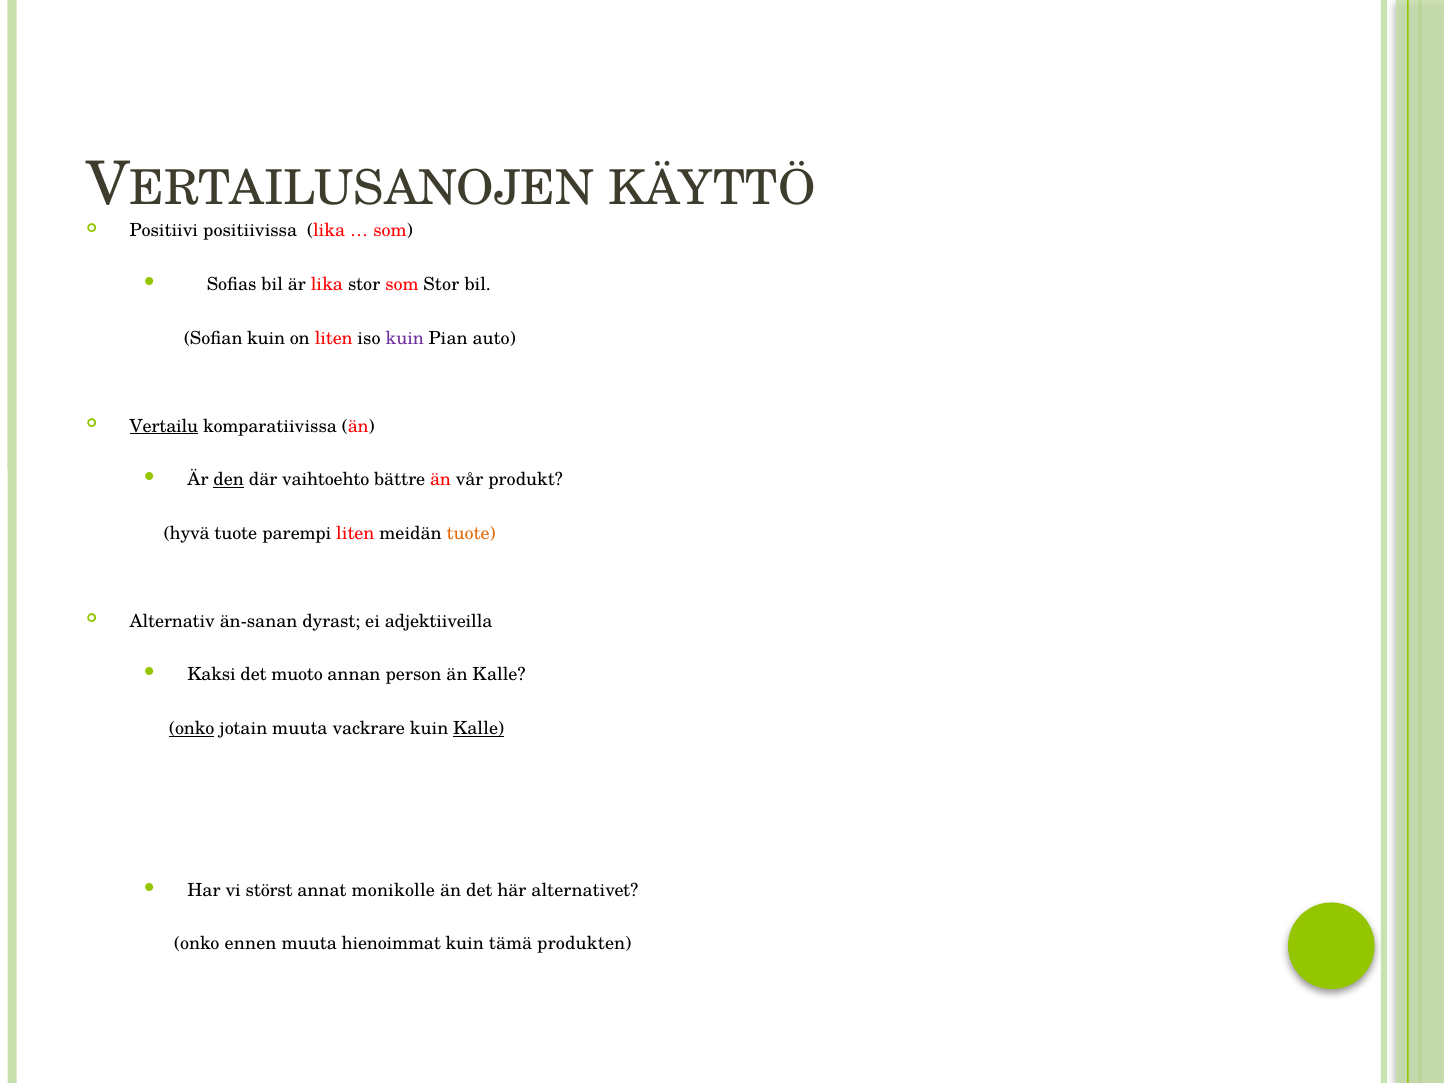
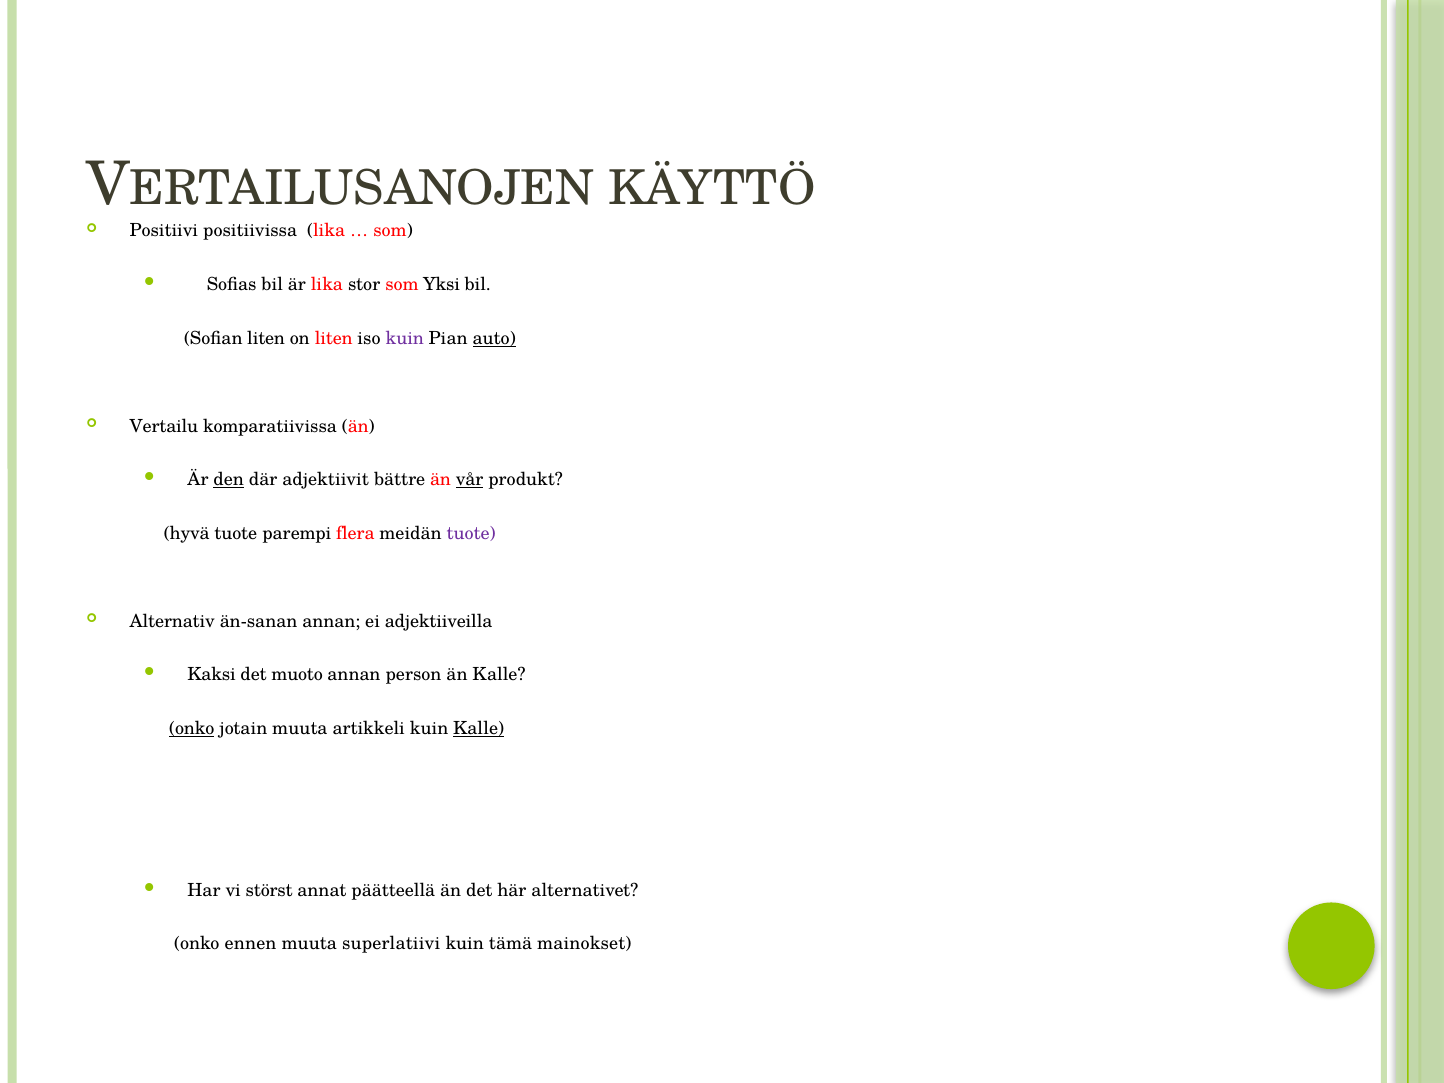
som Stor: Stor -> Yksi (442, 285)
Sofian kuin: kuin -> liten (266, 338)
auto underline: none -> present (494, 338)
Vertailu underline: present -> none (164, 426)
vaihtoehto: vaihtoehto -> adjektiivit (326, 480)
vår underline: none -> present (470, 480)
parempi liten: liten -> flera (355, 534)
tuote colour: orange -> purple (471, 534)
än-sanan dyrast: dyrast -> annan (331, 621)
vackrare: vackrare -> artikkeli (369, 729)
monikolle: monikolle -> päätteellä (393, 890)
hienoimmat: hienoimmat -> superlatiivi (391, 944)
produkten: produkten -> mainokset (584, 944)
